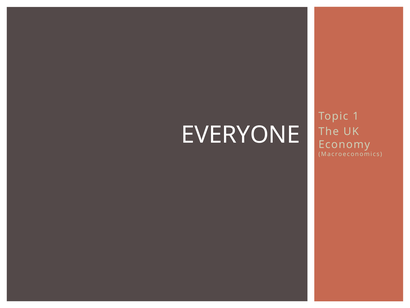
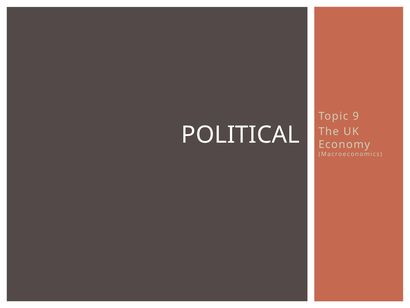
1: 1 -> 9 (356, 116)
EVERYONE: EVERYONE -> POLITICAL (241, 135)
